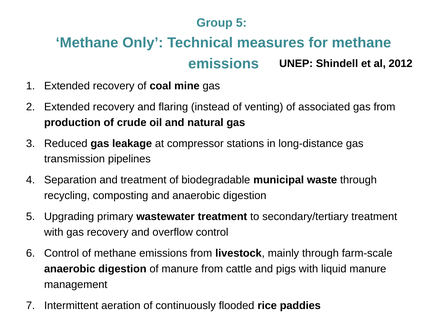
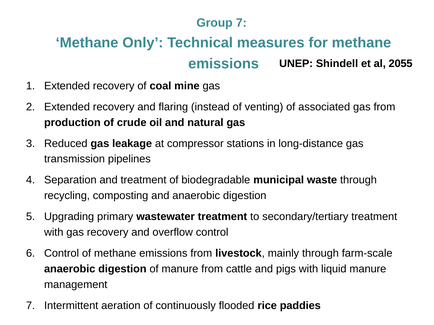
Group 5: 5 -> 7 (241, 23)
2012: 2012 -> 2055 (401, 64)
